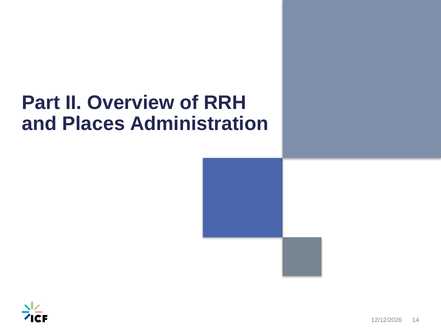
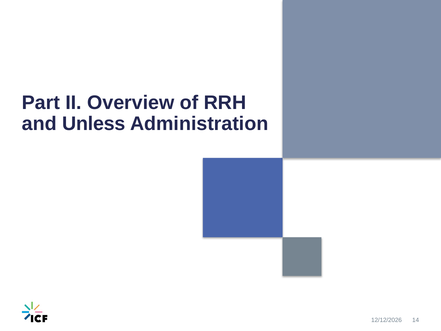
Places: Places -> Unless (94, 124)
